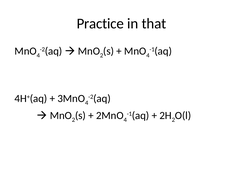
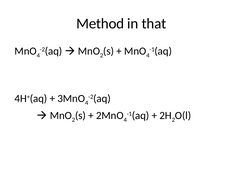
Practice: Practice -> Method (100, 24)
